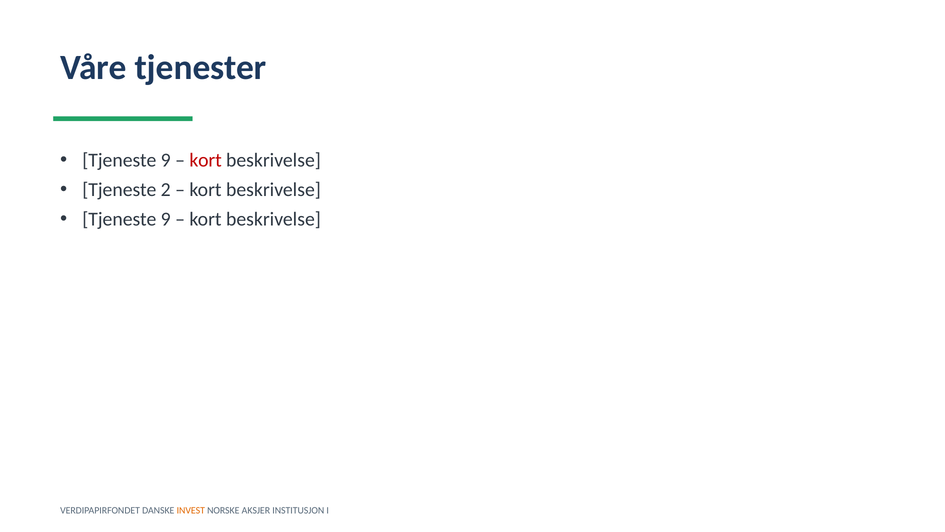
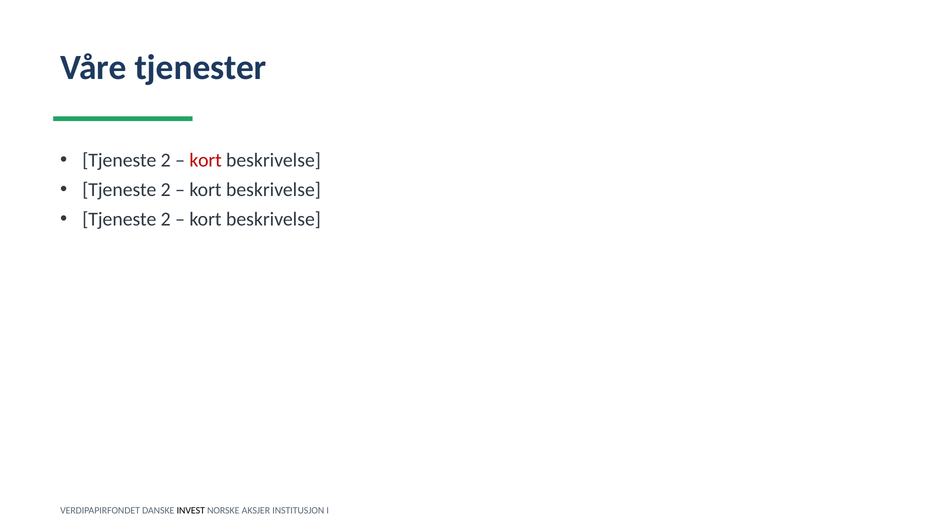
9: 9 -> 2 (166, 160)
9: 9 -> 2 (166, 219)
INVEST colour: orange -> black (191, 510)
